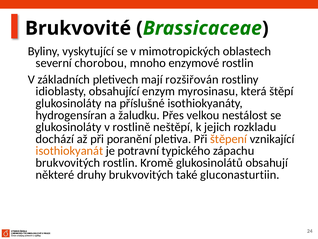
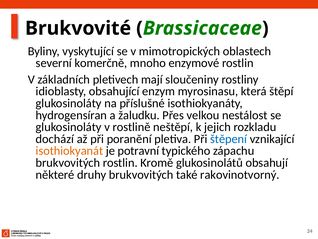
chorobou: chorobou -> komerčně (101, 63)
rozšiřován: rozšiřován -> sloučeniny (192, 79)
štěpení colour: orange -> blue (229, 139)
gluconasturtiin: gluconasturtiin -> rakovinotvorný (240, 174)
